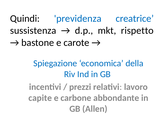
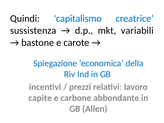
previdenza: previdenza -> capitalismo (78, 19)
rispetto: rispetto -> variabili (137, 31)
